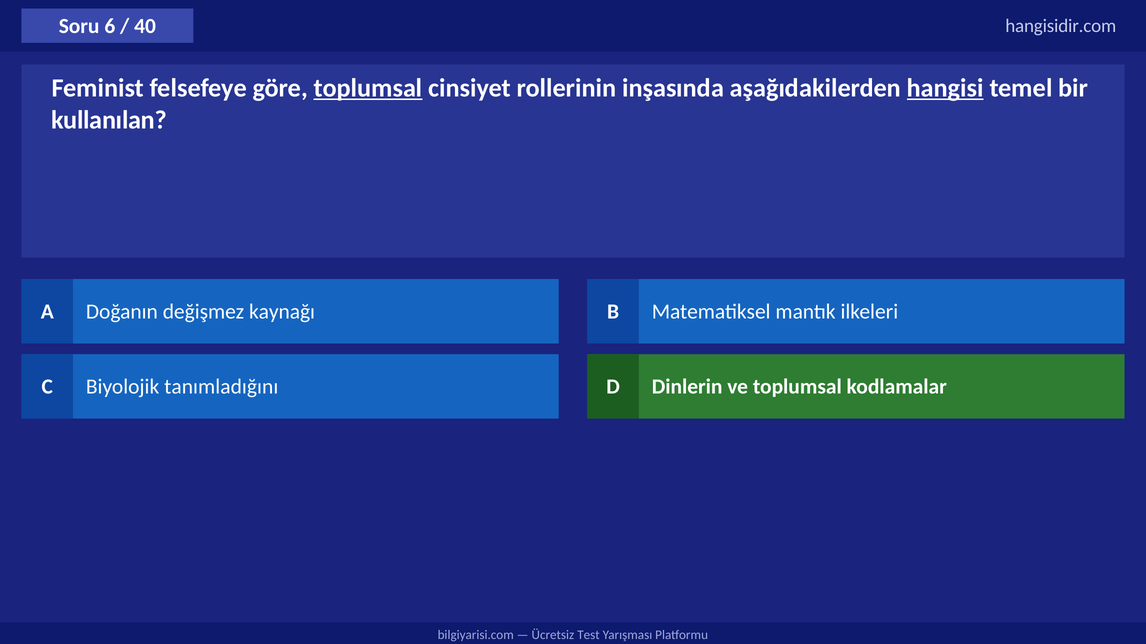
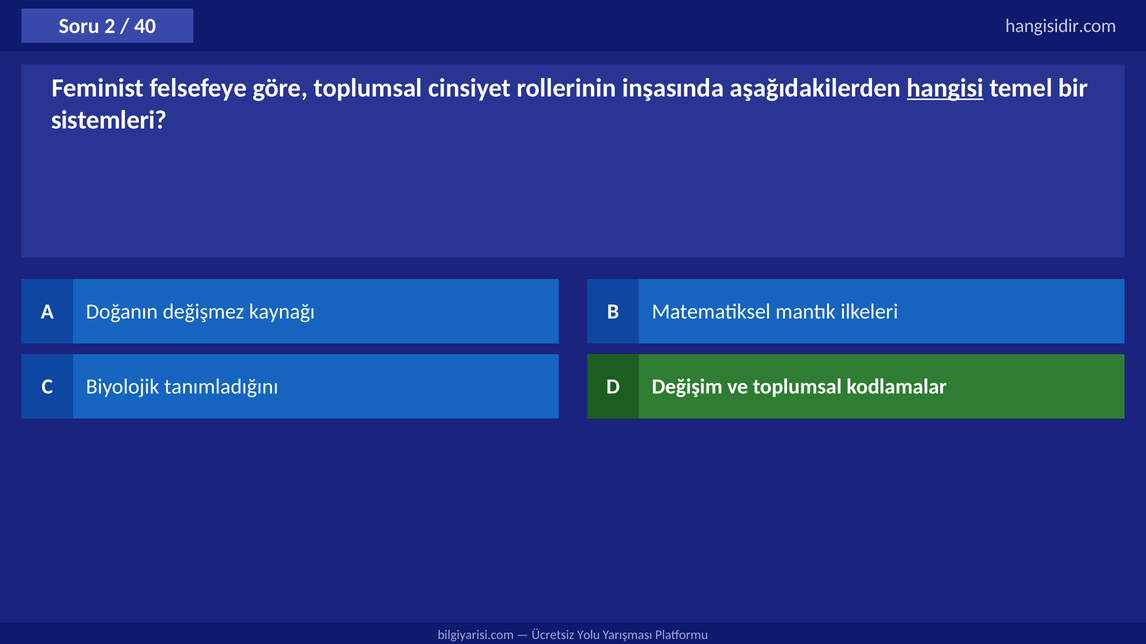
6: 6 -> 2 (110, 26)
toplumsal underline: present -> none (368, 88)
kullanılan: kullanılan -> sistemleri (109, 120)
Dinlerin: Dinlerin -> Değişim (687, 387)
Test: Test -> Yolu (589, 636)
